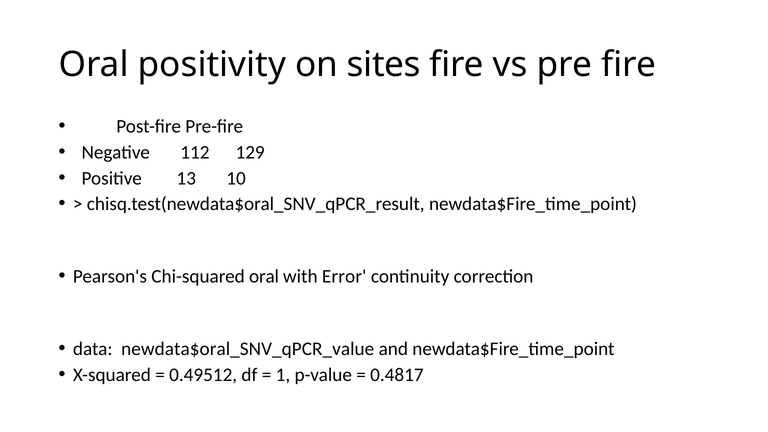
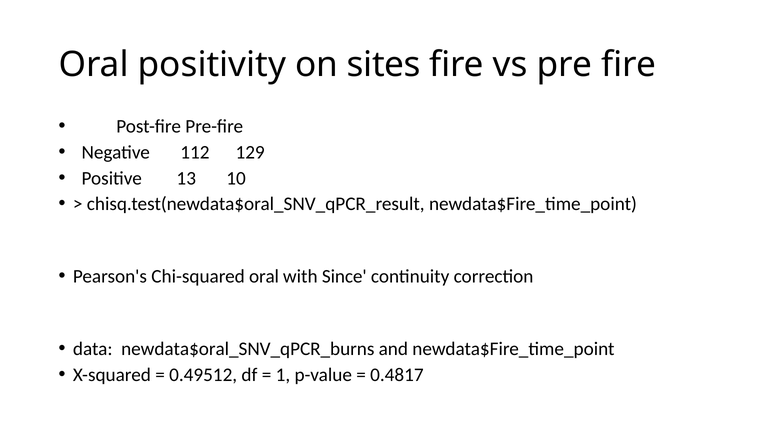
Error: Error -> Since (344, 276)
newdata$oral_SNV_qPCR_value: newdata$oral_SNV_qPCR_value -> newdata$oral_SNV_qPCR_burns (248, 349)
